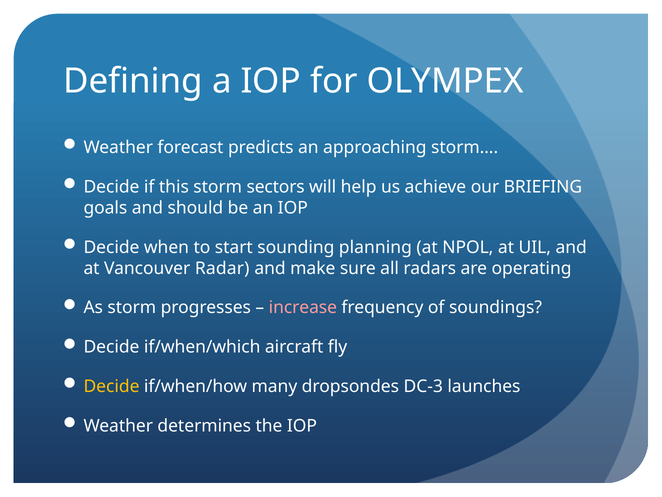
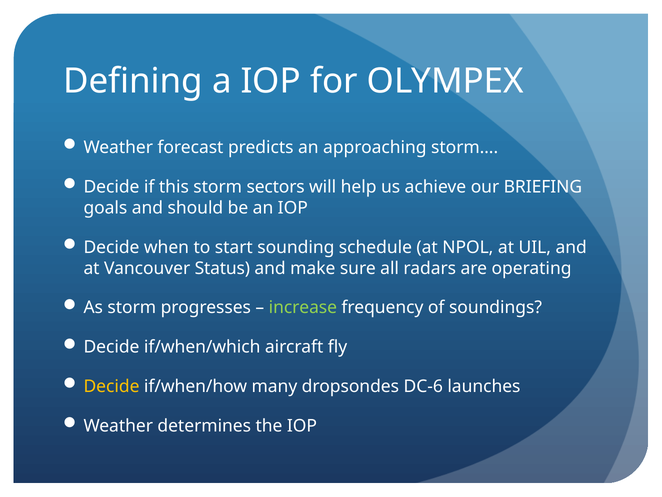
planning: planning -> schedule (375, 247)
Radar: Radar -> Status (222, 268)
increase colour: pink -> light green (303, 307)
DC-3: DC-3 -> DC-6 (423, 386)
